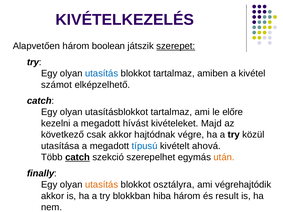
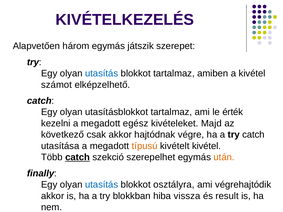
három boolean: boolean -> egymás (108, 46)
szerepet underline: present -> none (176, 46)
előre: előre -> érték (233, 112)
hívást: hívást -> egész (136, 124)
try közül: közül -> catch (253, 135)
típusú colour: blue -> orange (145, 146)
kivételt ahová: ahová -> kivétel (206, 146)
utasítás colour: orange -> blue (102, 185)
hiba három: három -> vissza (187, 196)
